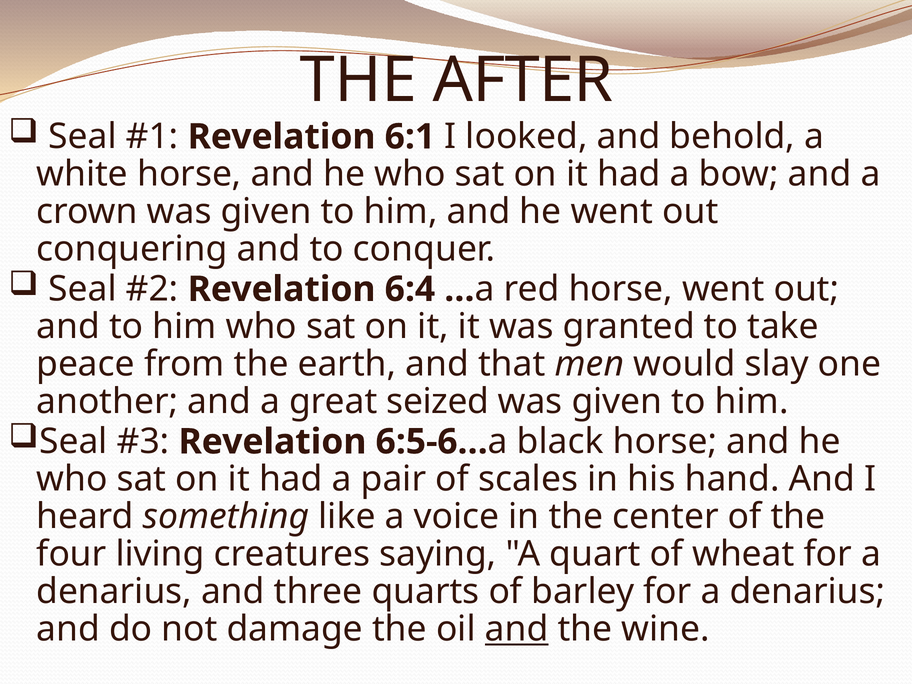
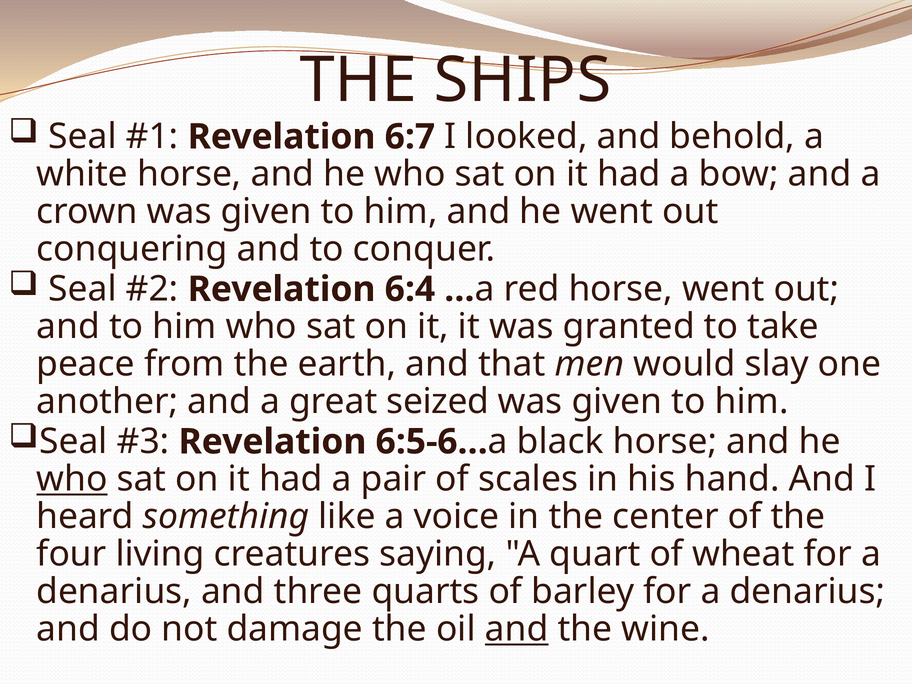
AFTER: AFTER -> SHIPS (523, 80)
6:1: 6:1 -> 6:7 (410, 137)
who underline: none -> present (72, 479)
